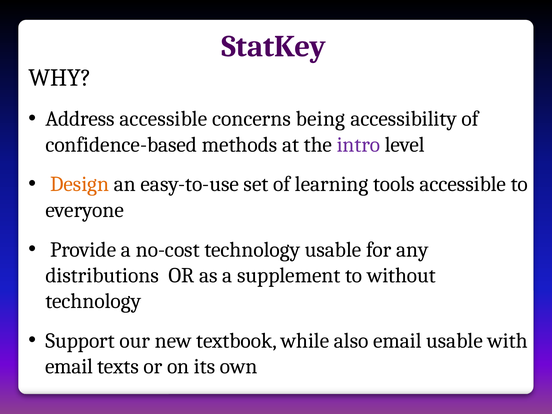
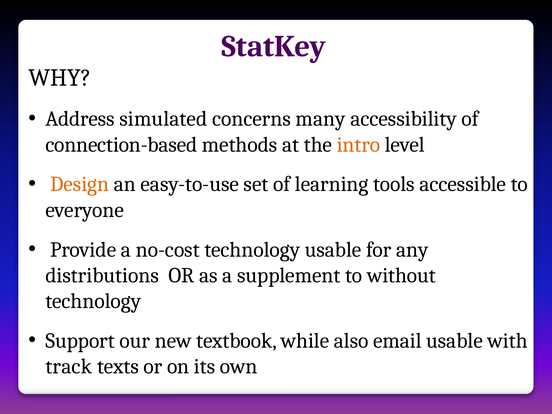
Address accessible: accessible -> simulated (163, 119)
being: being -> many (321, 119)
confidence-based: confidence-based -> connection-based (121, 145)
intro colour: purple -> orange (358, 145)
email: email -> track (69, 366)
